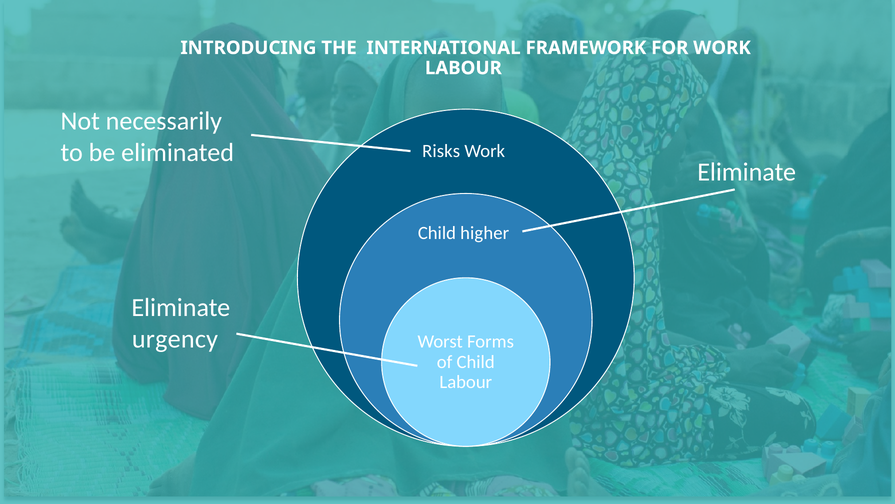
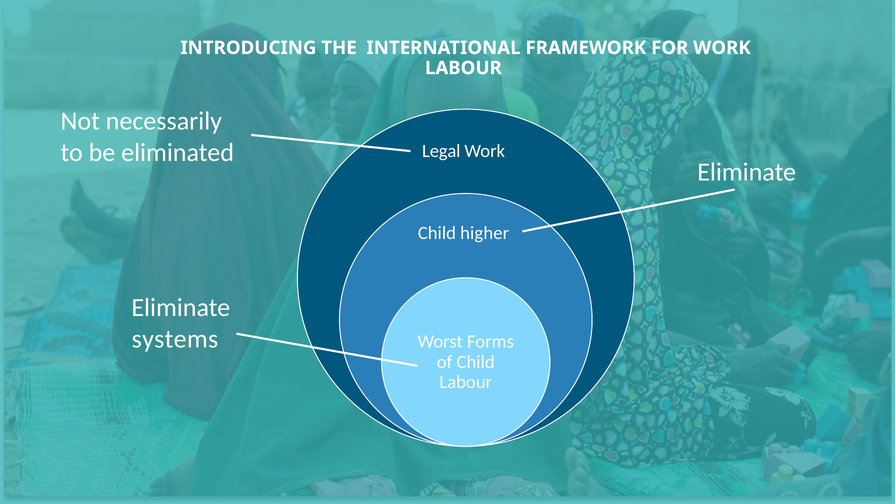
Risks: Risks -> Legal (441, 151)
urgency: urgency -> systems (175, 339)
